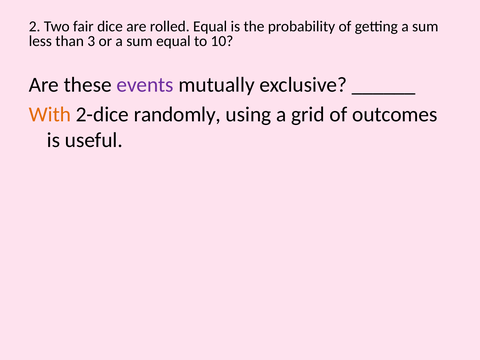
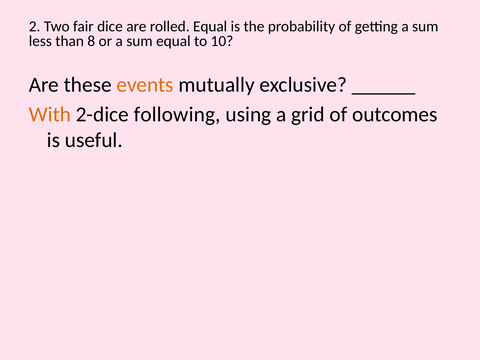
3: 3 -> 8 (91, 41)
events colour: purple -> orange (145, 85)
randomly: randomly -> following (177, 115)
